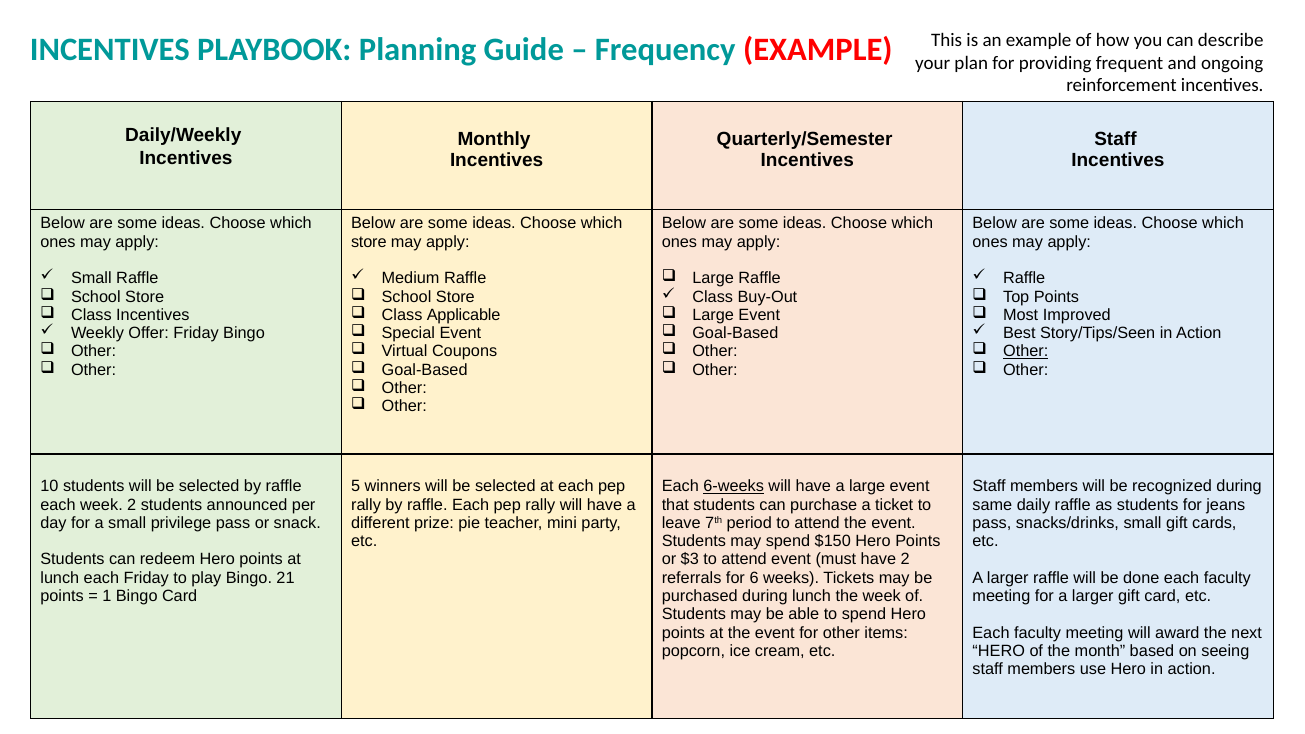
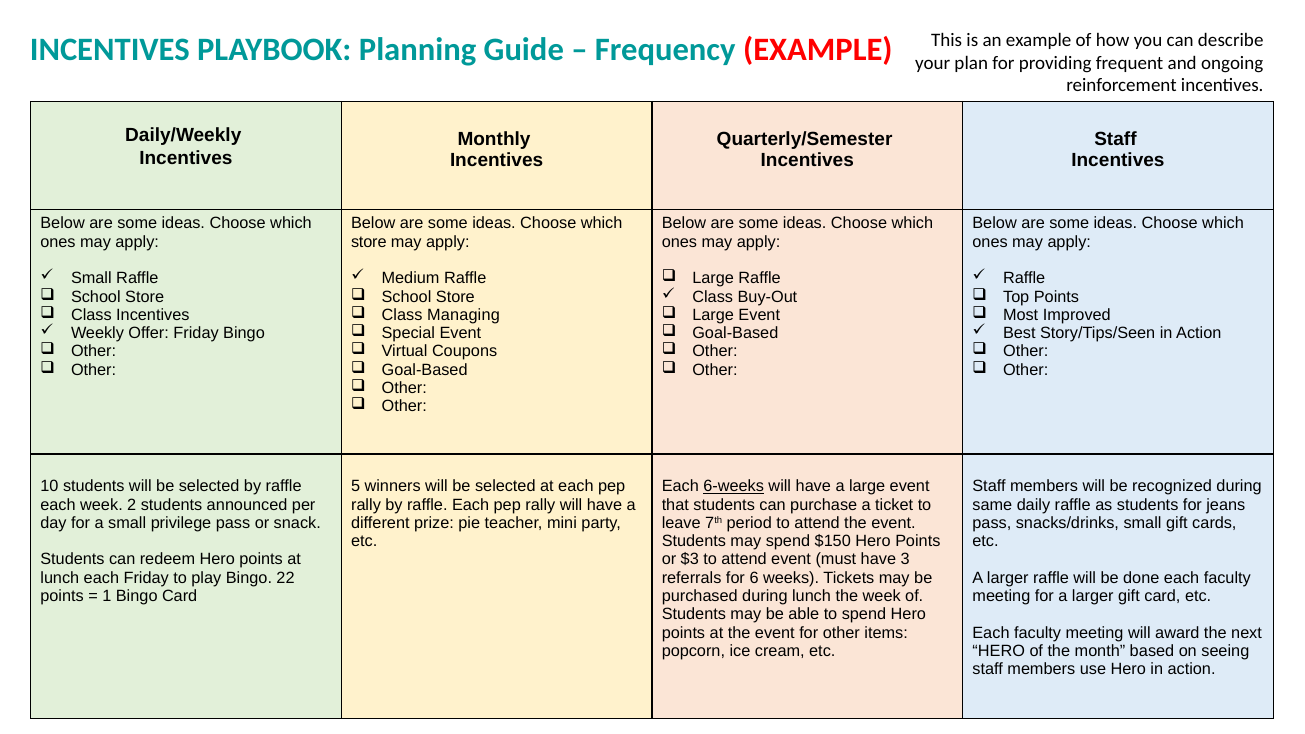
Applicable: Applicable -> Managing (463, 315)
Other underline: present -> none (1026, 351)
have 2: 2 -> 3 (905, 560)
21: 21 -> 22 (286, 578)
